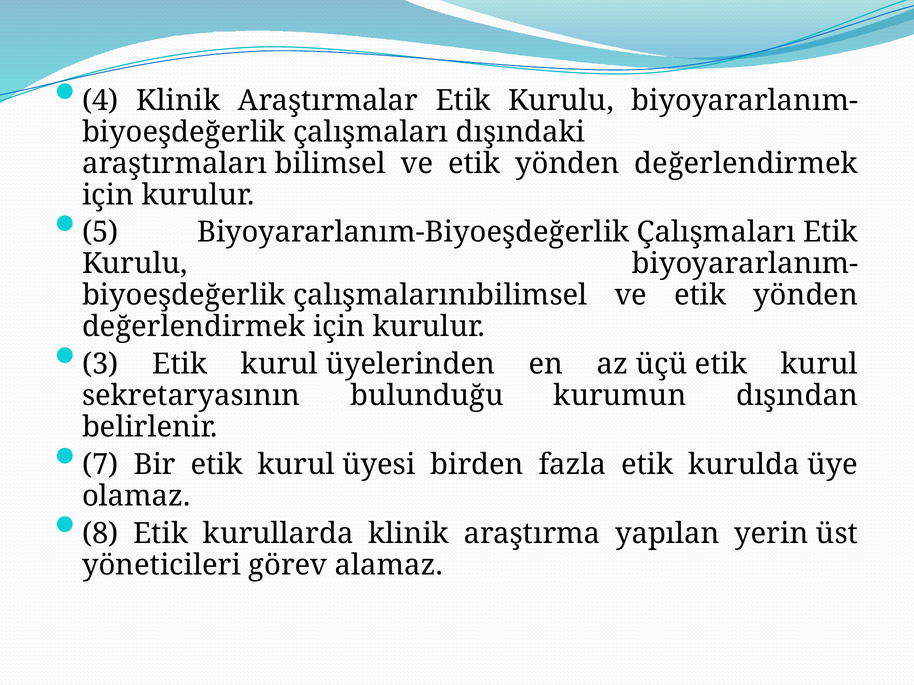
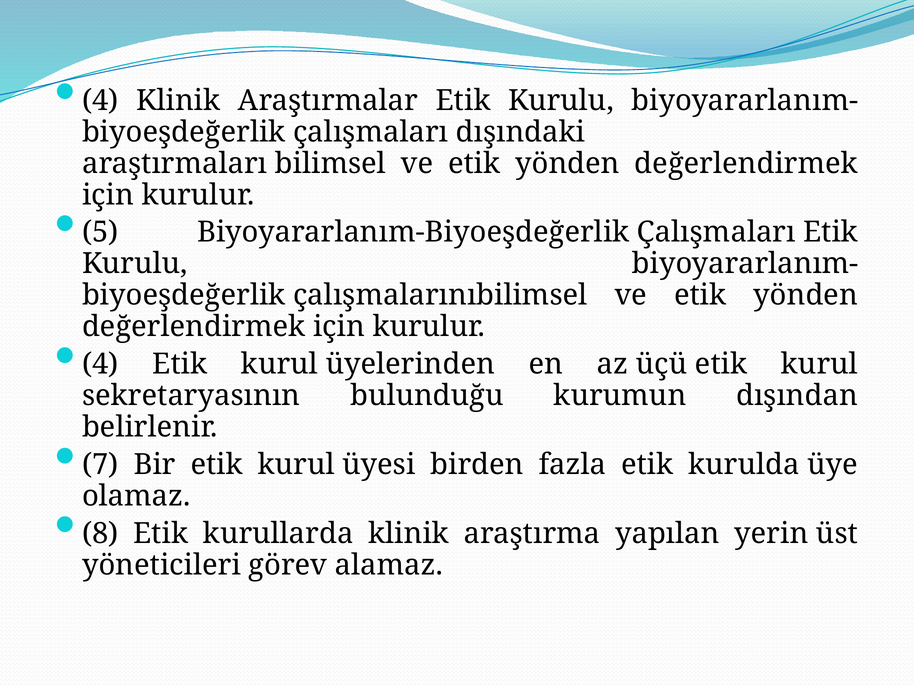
3: 3 -> 4 (100, 364)
